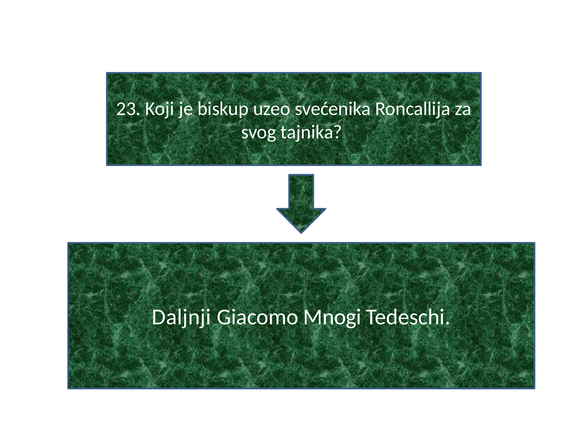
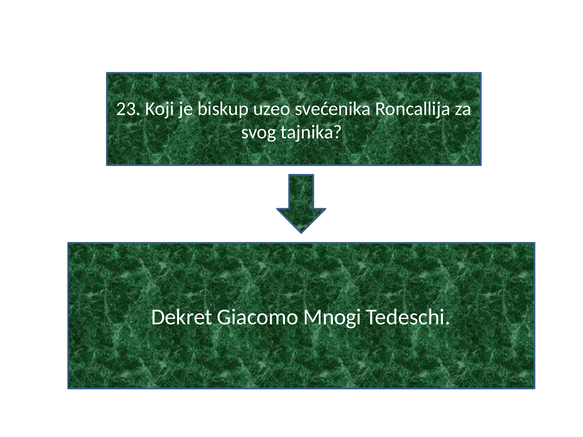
Daljnji: Daljnji -> Dekret (182, 317)
